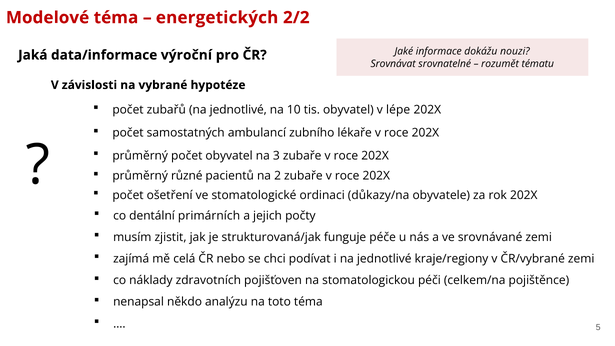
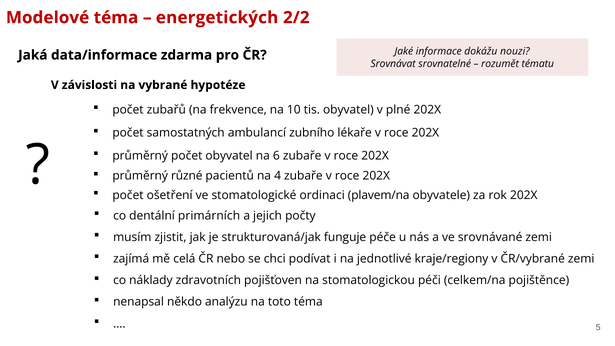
výroční: výroční -> zdarma (187, 55)
zubařů na jednotlivé: jednotlivé -> frekvence (238, 110)
lépe: lépe -> plné (398, 110)
3: 3 -> 6 (276, 156)
2: 2 -> 4 (278, 176)
důkazy/na: důkazy/na -> plavem/na (379, 195)
